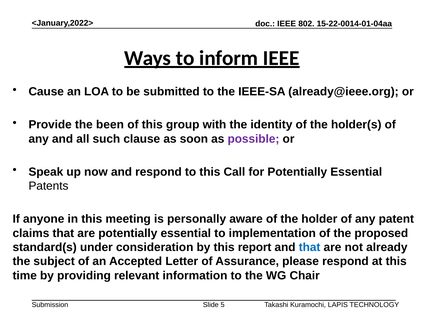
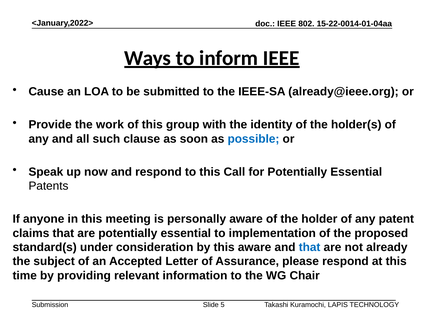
been: been -> work (110, 125)
possible colour: purple -> blue (253, 139)
this report: report -> aware (255, 247)
